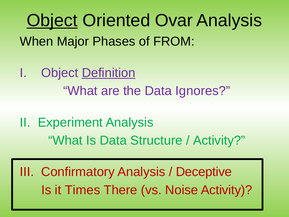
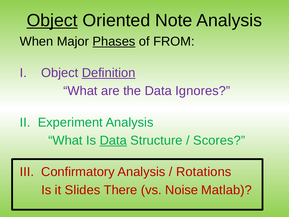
Ovar: Ovar -> Note (174, 20)
Phases underline: none -> present (114, 41)
Data underline: none -> present (113, 140)
Activity: Activity -> Scores (219, 140)
Deceptive: Deceptive -> Rotations (204, 172)
Times: Times -> Slides (83, 190)
Noise Activity: Activity -> Matlab (227, 190)
